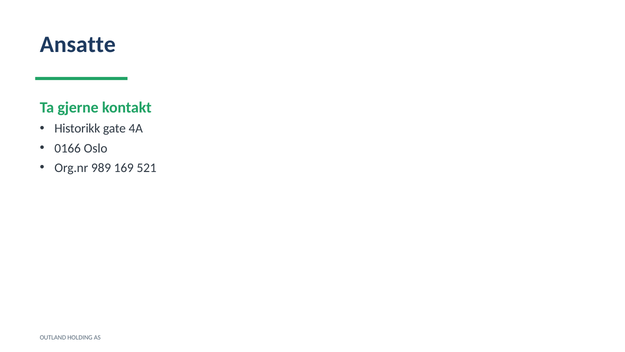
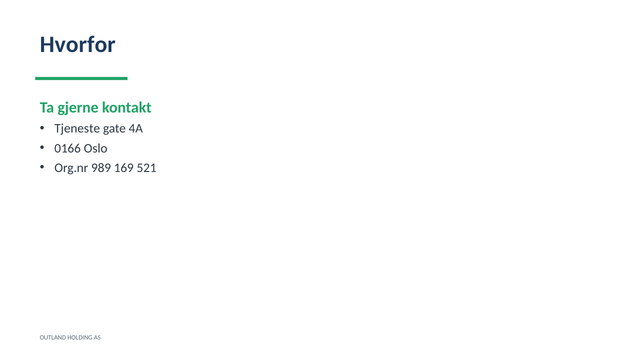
Ansatte: Ansatte -> Hvorfor (78, 45)
Historikk: Historikk -> Tjeneste (77, 129)
